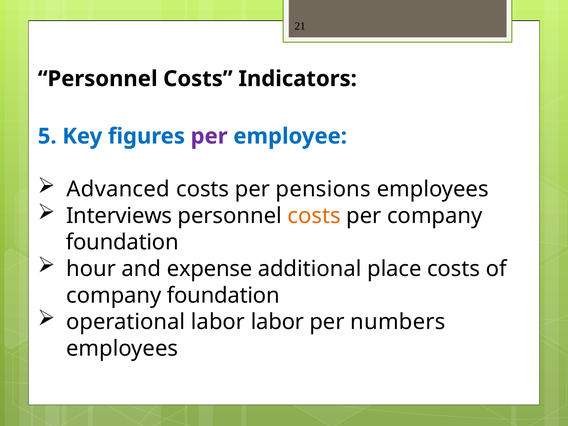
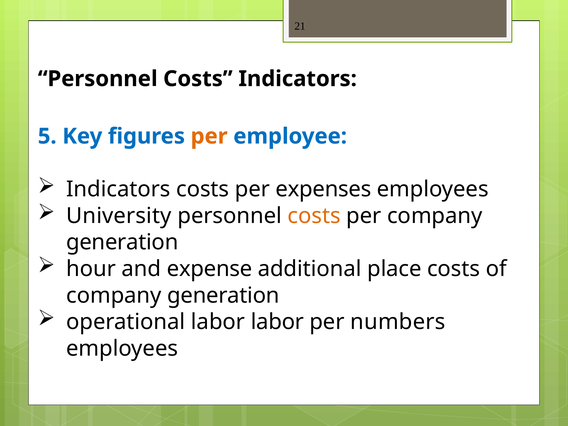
per colour: purple -> orange (209, 136)
Advanced: Advanced -> Indicators (118, 189)
pensions: pensions -> expenses (323, 189)
Interviews: Interviews -> University (119, 216)
foundation: foundation -> generation (122, 242)
foundation: foundation -> generation (223, 295)
